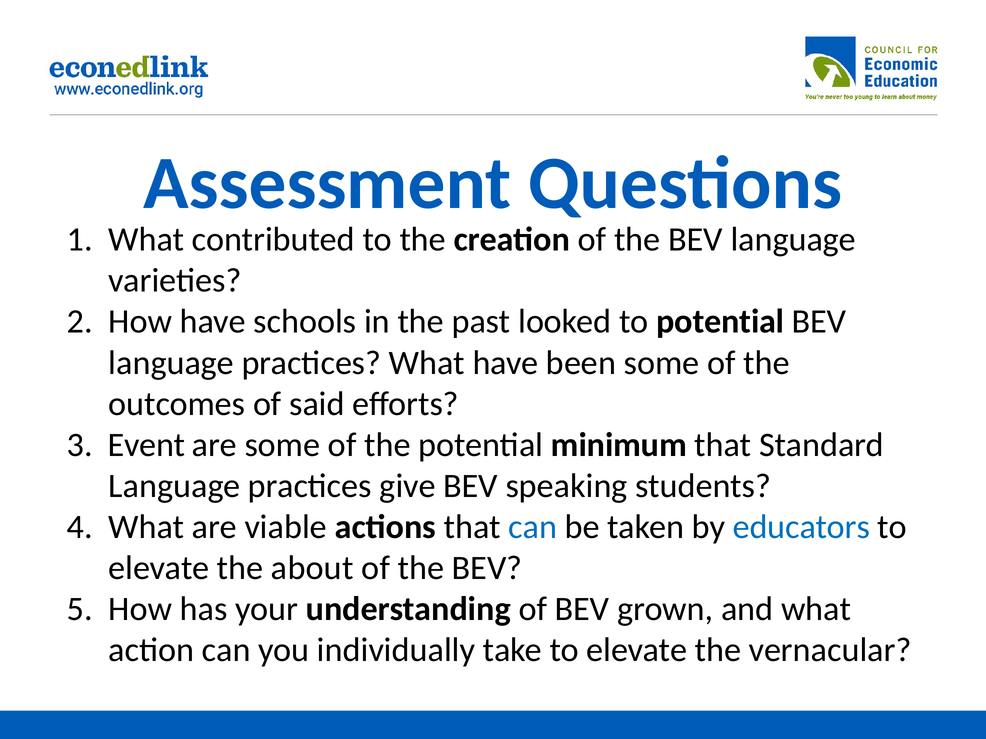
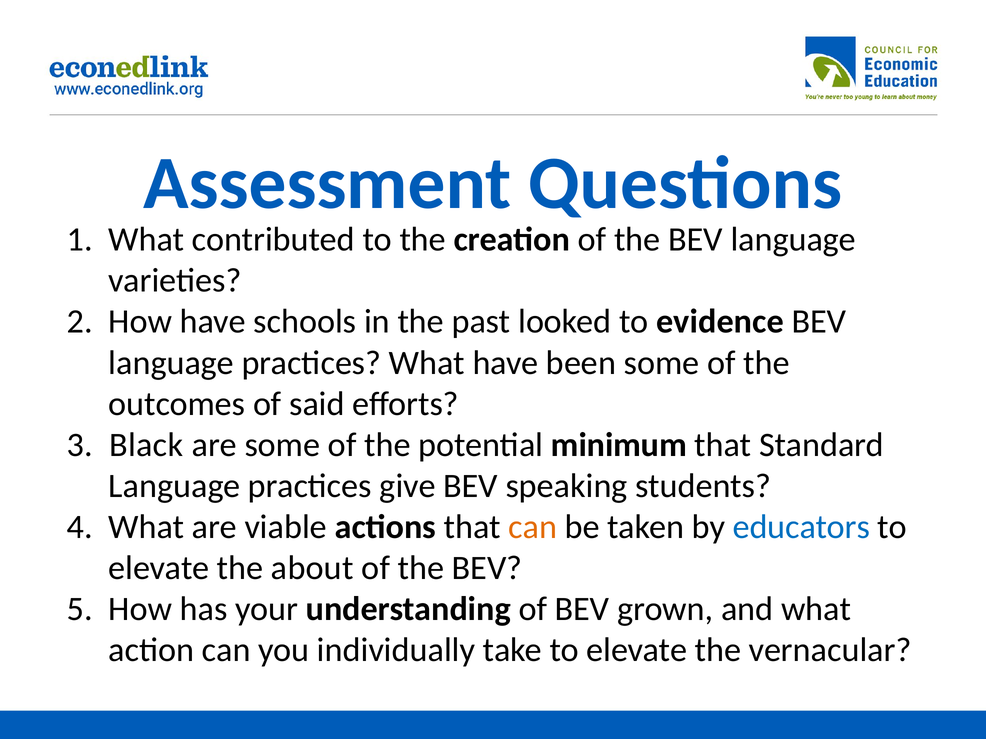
to potential: potential -> evidence (720, 322)
Event: Event -> Black (146, 445)
can colour: blue -> orange (533, 527)
